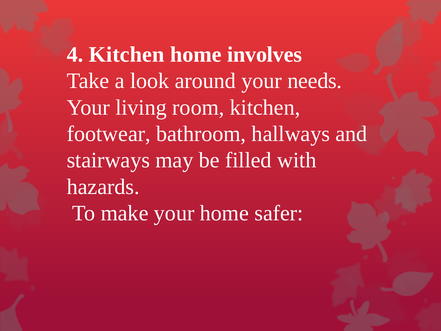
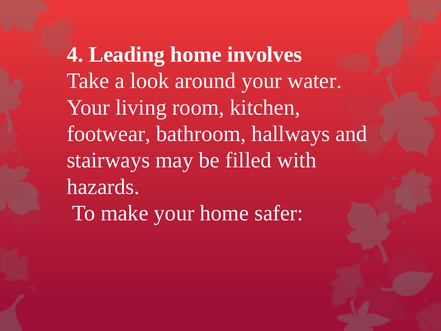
4 Kitchen: Kitchen -> Leading (127, 54)
needs: needs -> water (315, 81)
